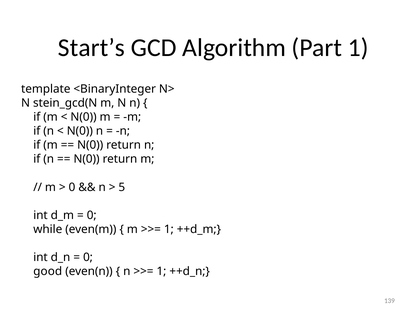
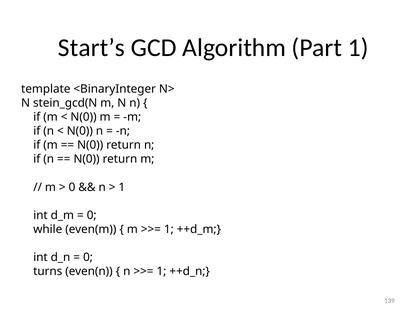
5: 5 -> 1 (122, 187)
good: good -> turns (48, 271)
